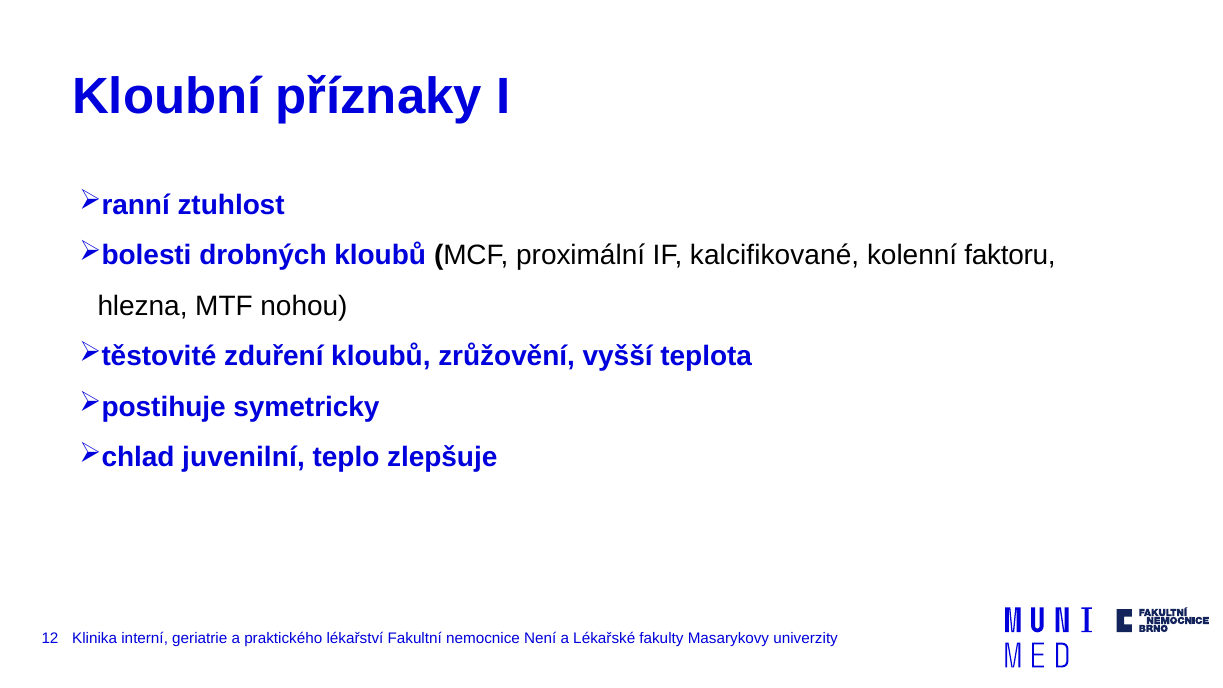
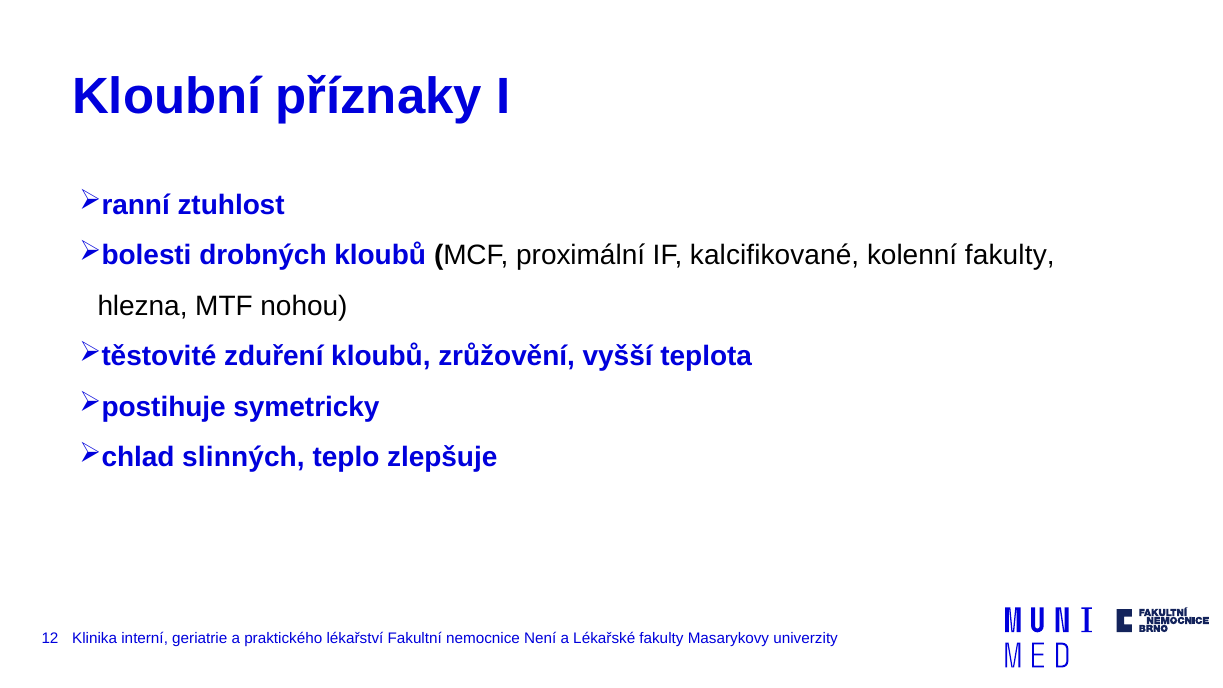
kolenní faktoru: faktoru -> fakulty (1010, 256)
juvenilní: juvenilní -> slinných (243, 457)
